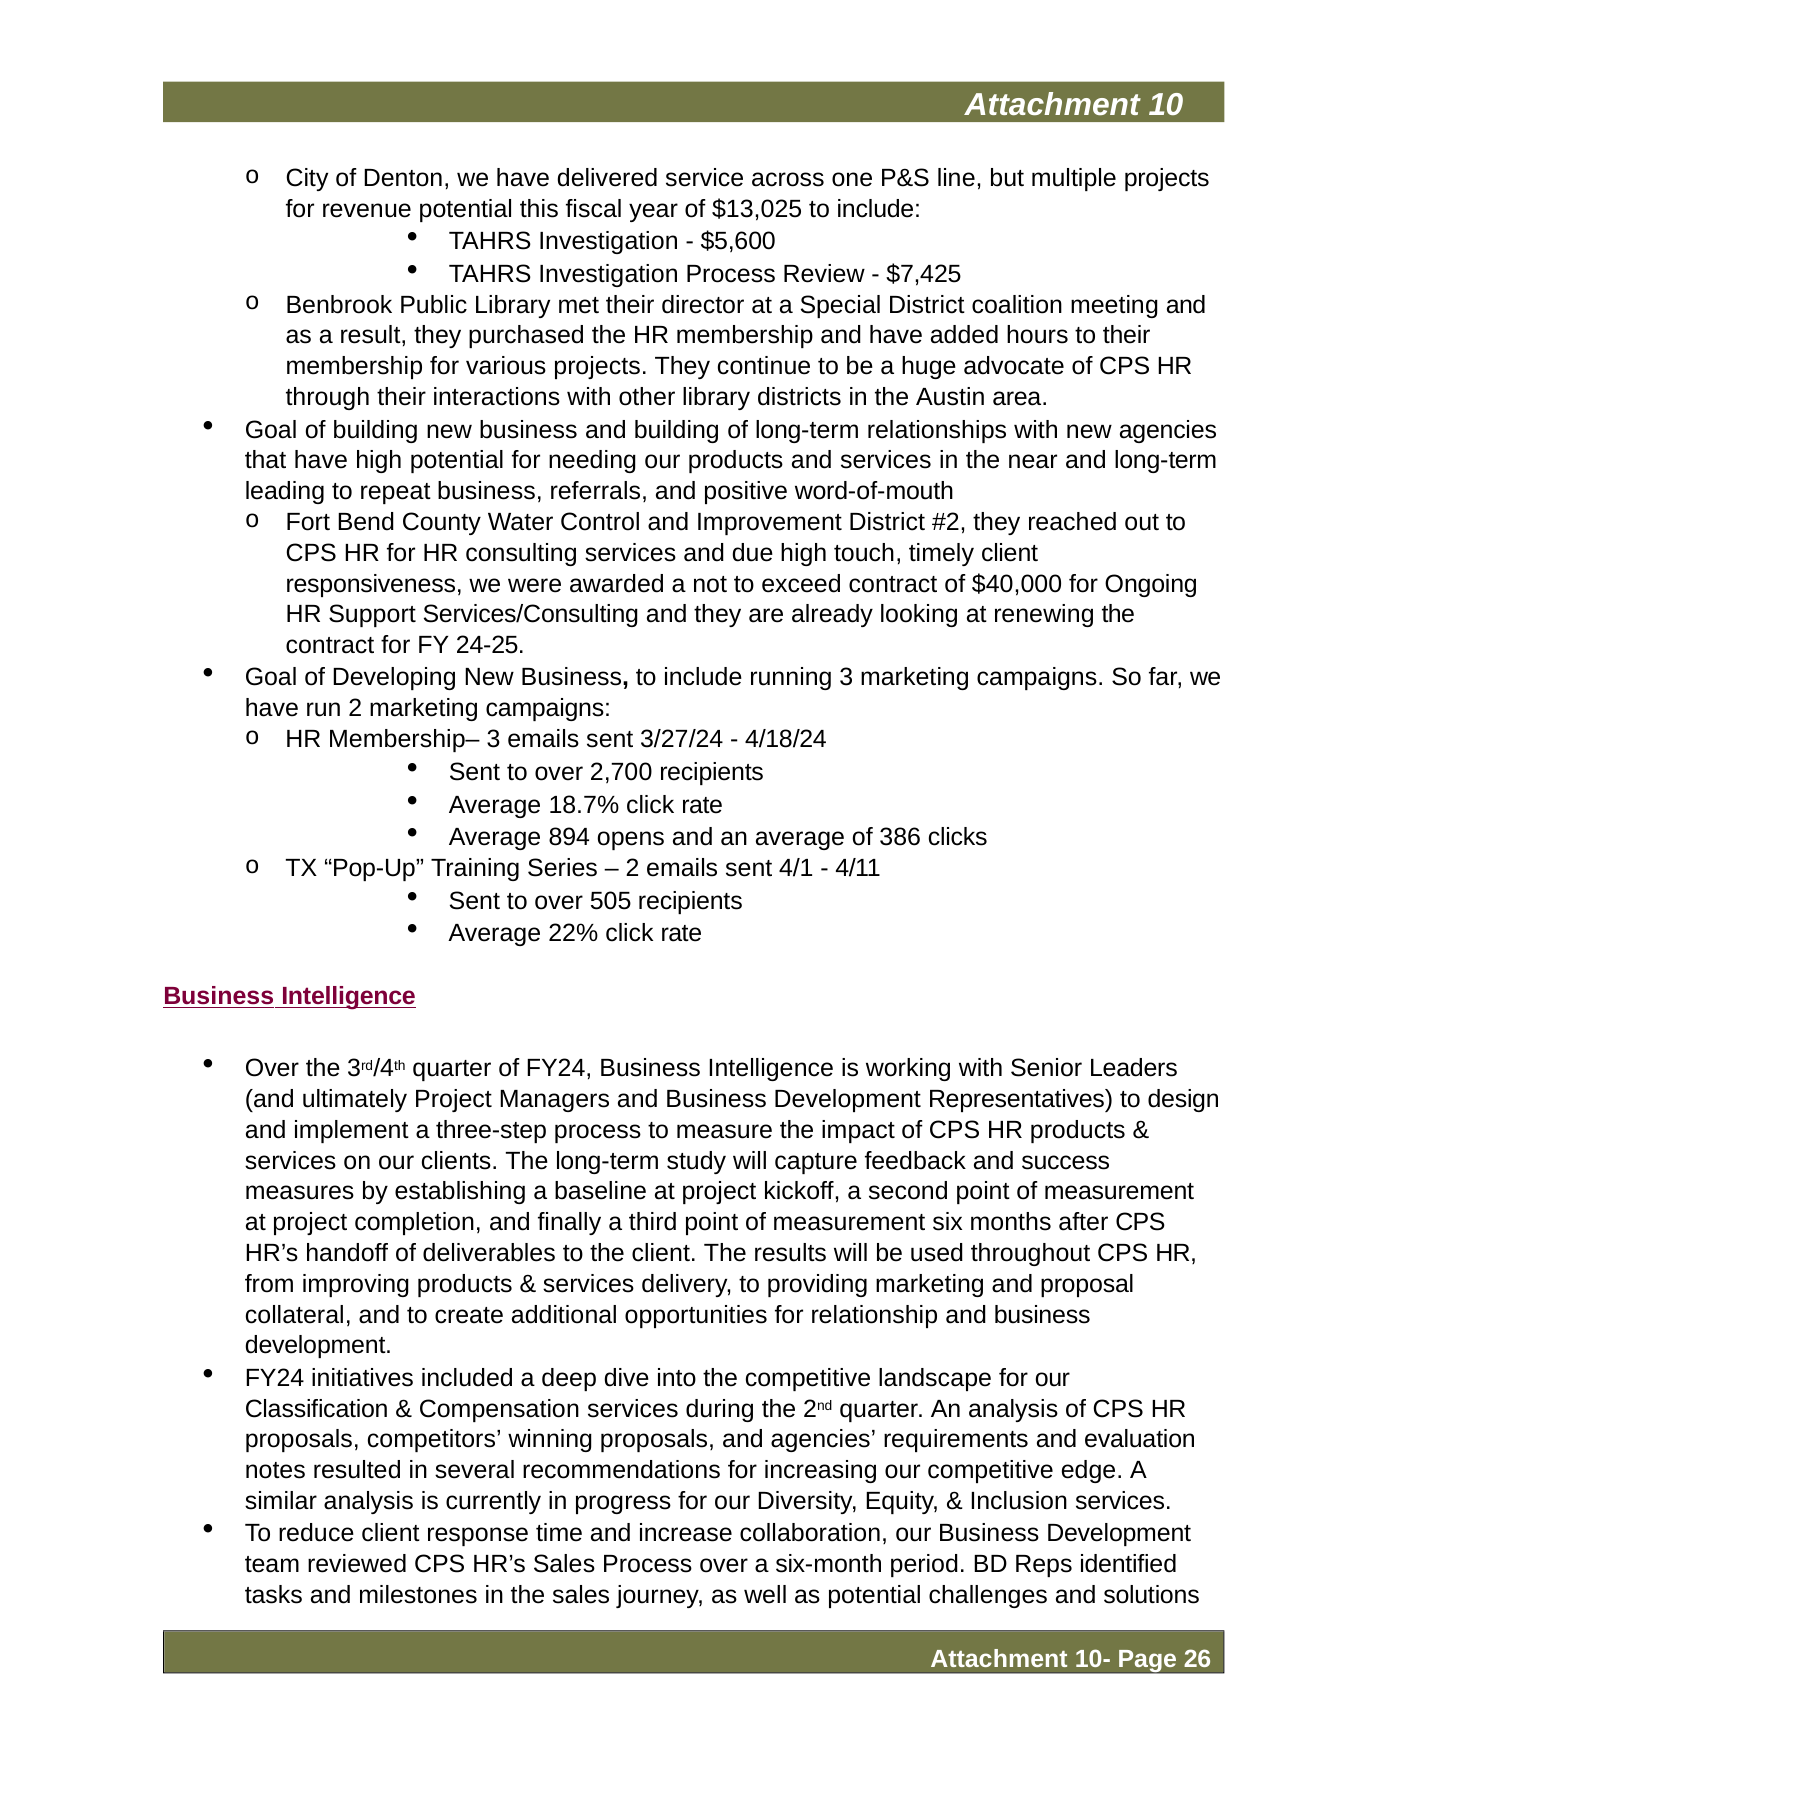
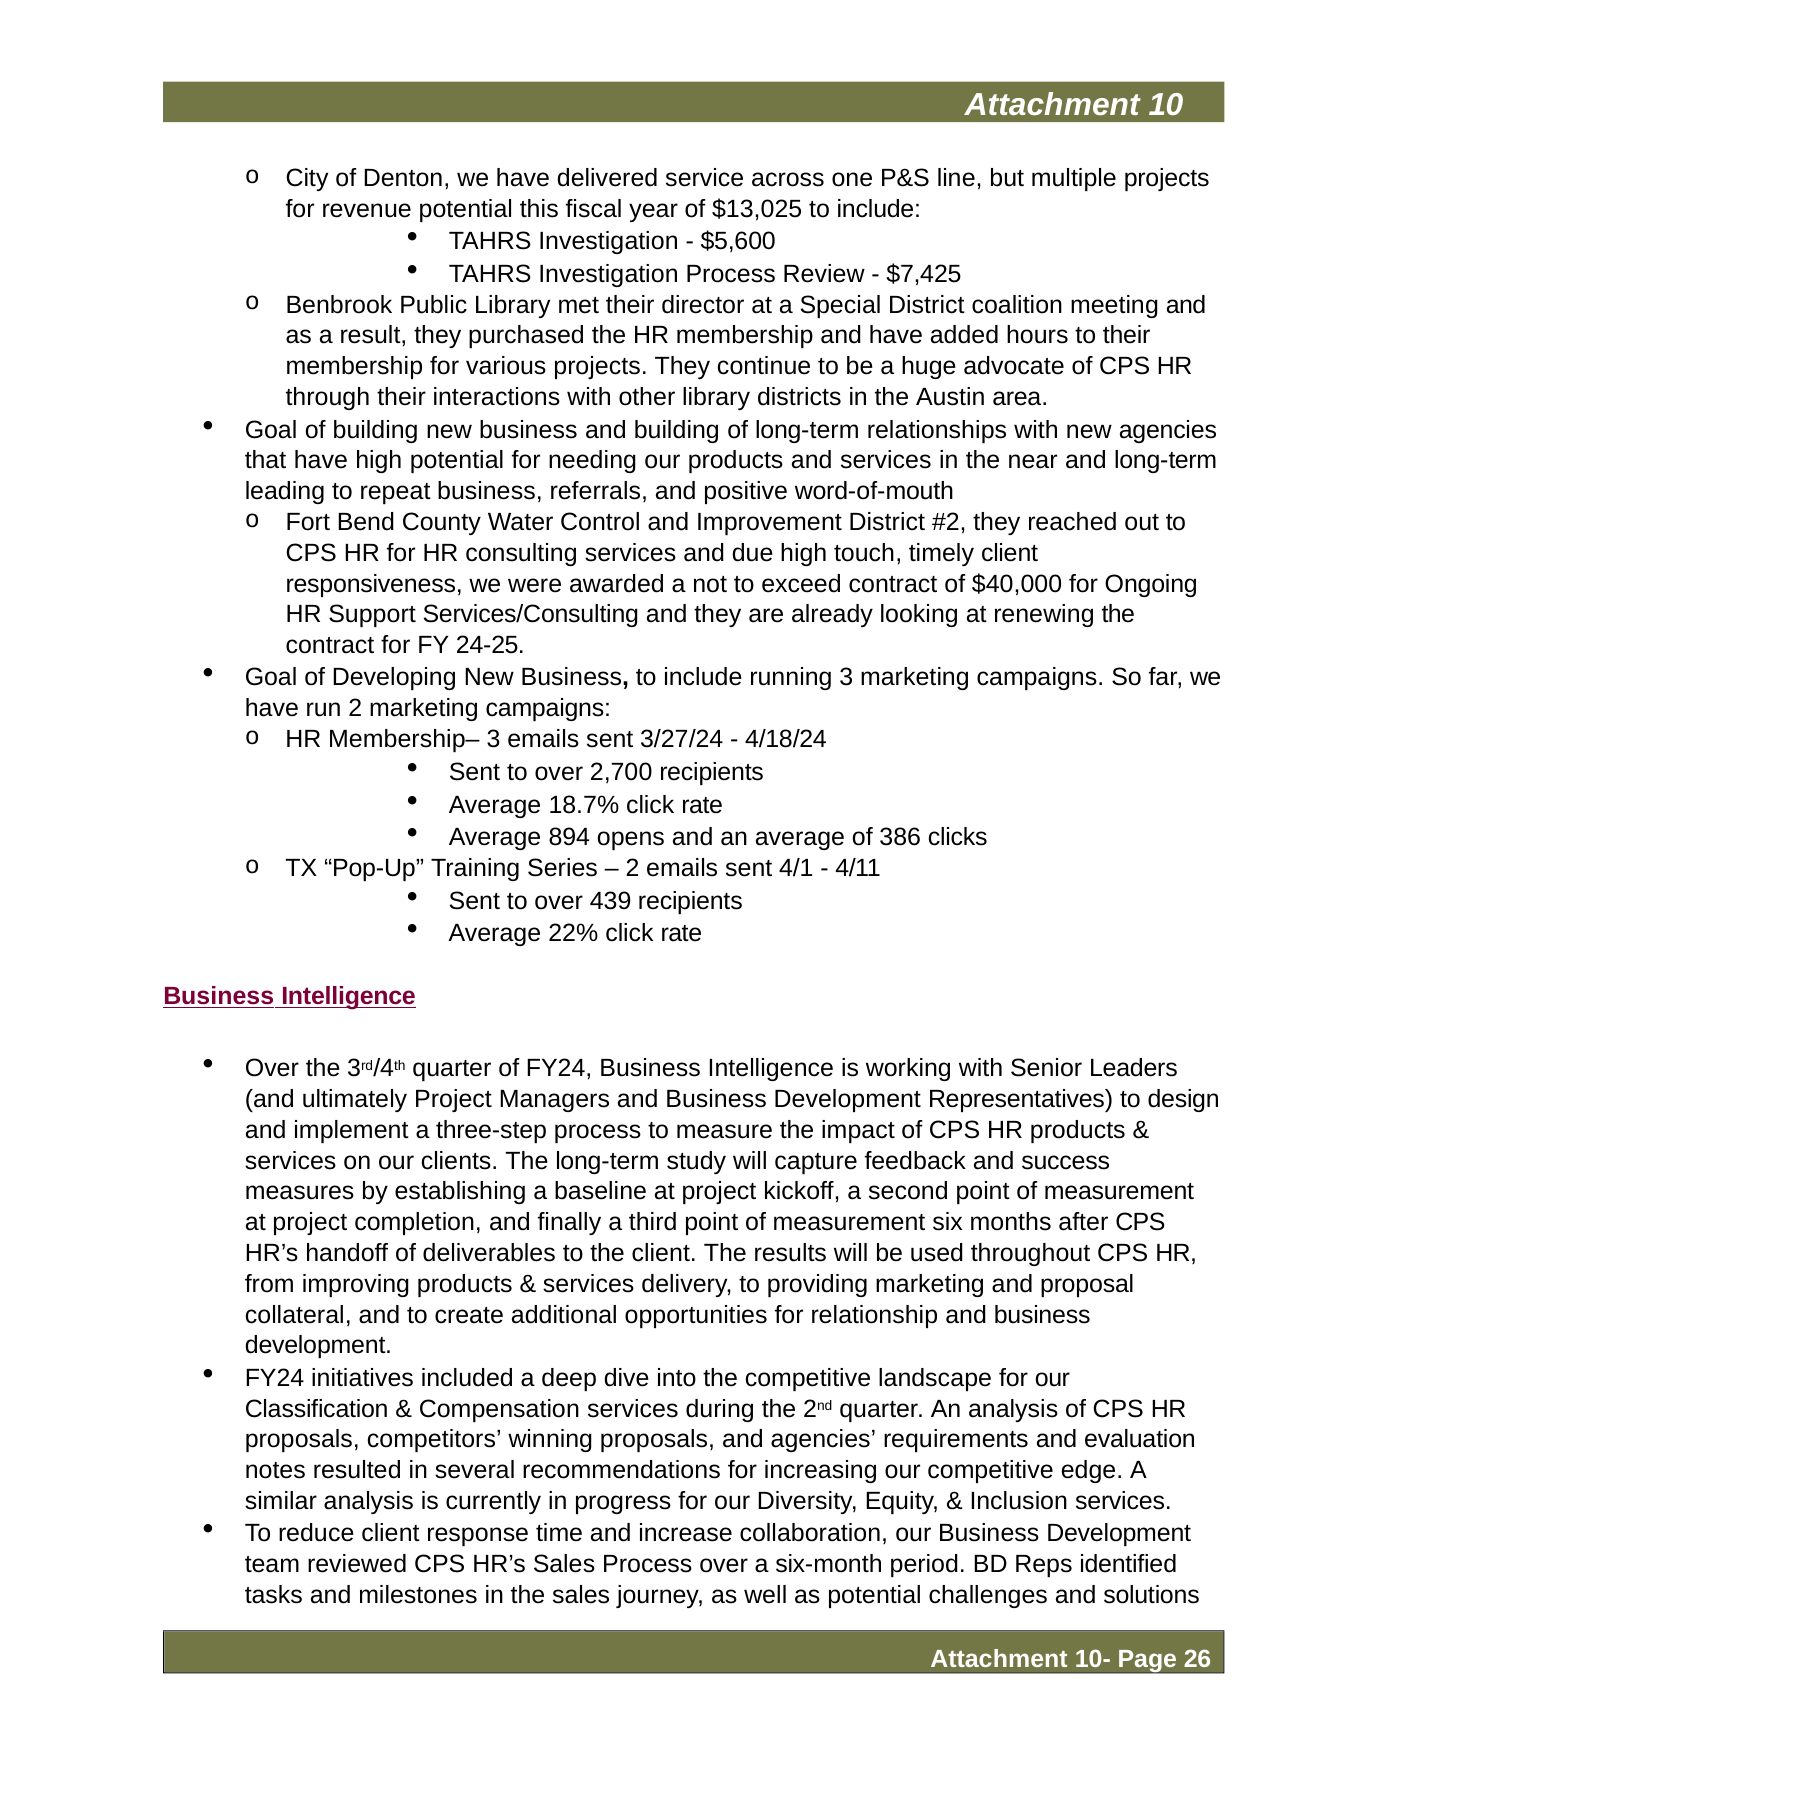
505: 505 -> 439 (611, 901)
